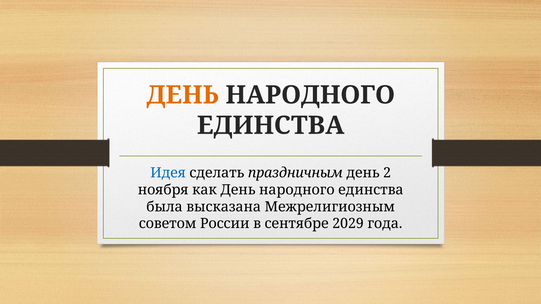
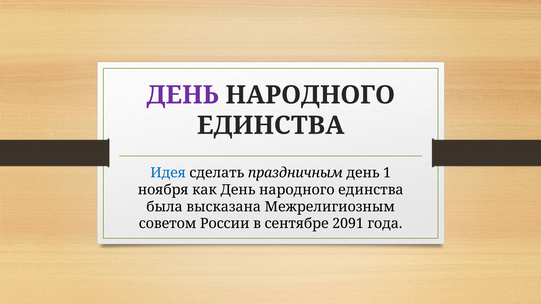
ДЕНЬ colour: orange -> purple (183, 95)
2: 2 -> 1 (387, 173)
2029: 2029 -> 2091 (348, 224)
